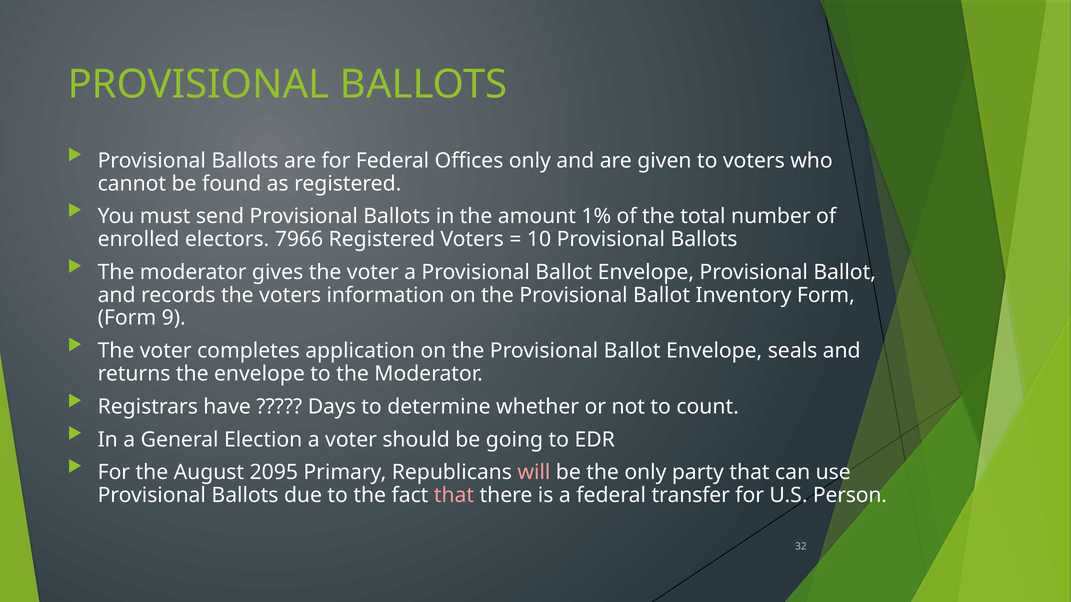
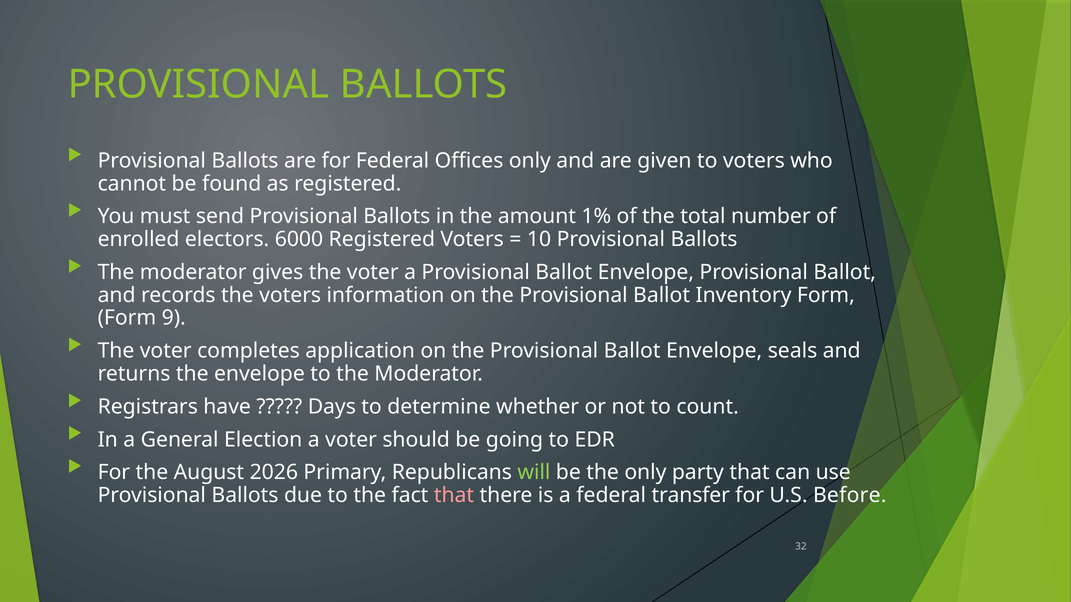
7966: 7966 -> 6000 (299, 239)
2095: 2095 -> 2026 (274, 473)
will colour: pink -> light green (534, 473)
Person: Person -> Before (850, 496)
